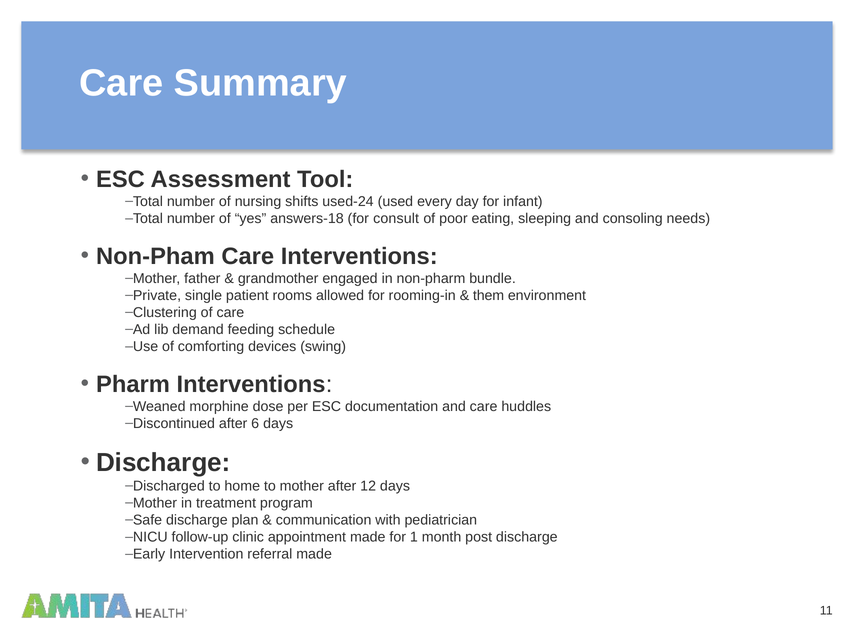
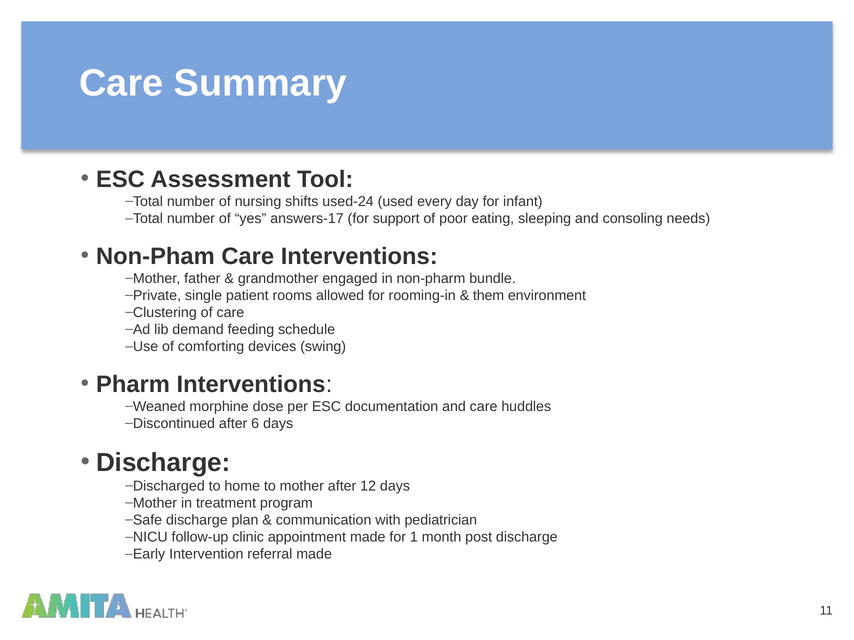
answers-18: answers-18 -> answers-17 (307, 219)
consult: consult -> support (396, 219)
